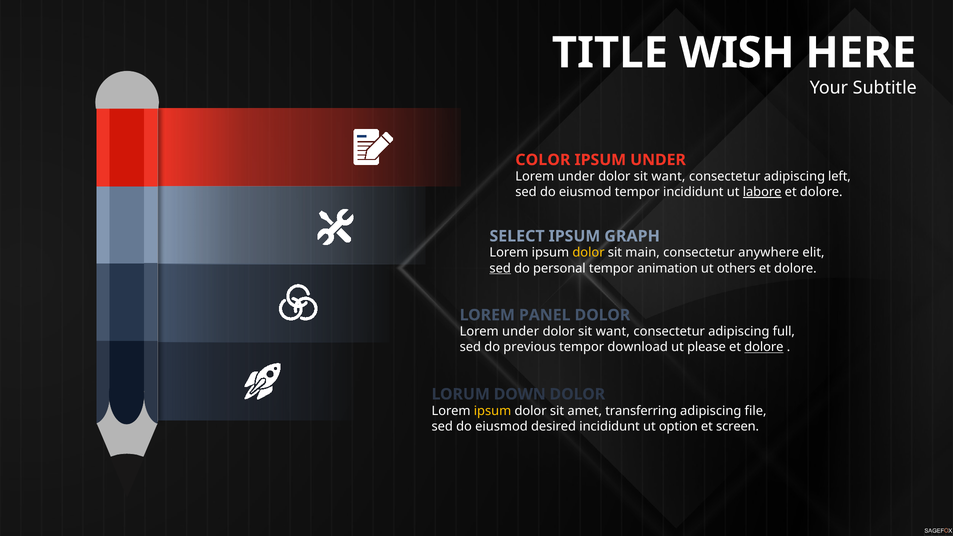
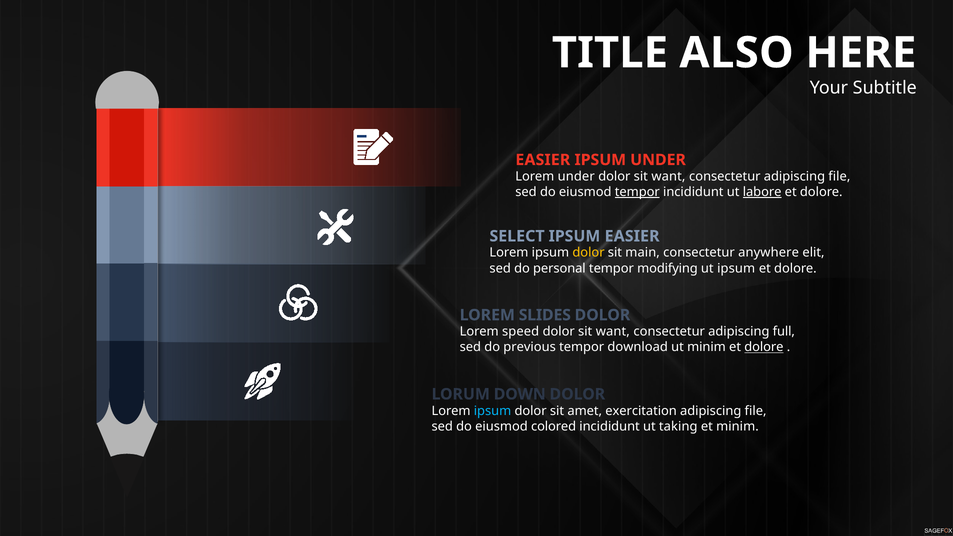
WISH: WISH -> ALSO (737, 53)
COLOR: COLOR -> EASIER (543, 160)
consectetur adipiscing left: left -> file (839, 176)
tempor underline: none -> present (637, 192)
IPSUM GRAPH: GRAPH -> EASIER (632, 236)
sed underline: present -> none (500, 268)
animation: animation -> modifying (667, 268)
ut others: others -> ipsum (736, 268)
PANEL: PANEL -> SLIDES (545, 315)
under: under -> speed (521, 332)
ut please: please -> minim (706, 347)
ipsum colour: yellow -> light blue (493, 411)
transferring: transferring -> exercitation (641, 411)
desired: desired -> colored (554, 426)
option: option -> taking (678, 426)
et screen: screen -> minim (737, 426)
